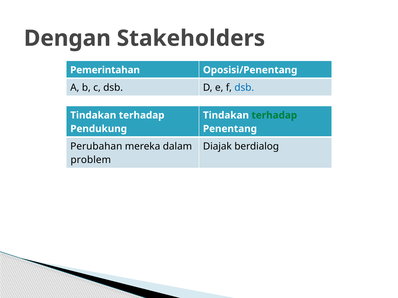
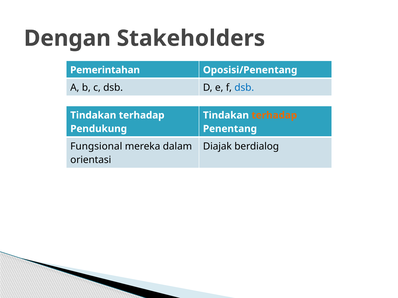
terhadap colour: green -> orange (274, 115)
Perubahan: Perubahan -> Fungsional (96, 147)
problem: problem -> orientasi (91, 160)
